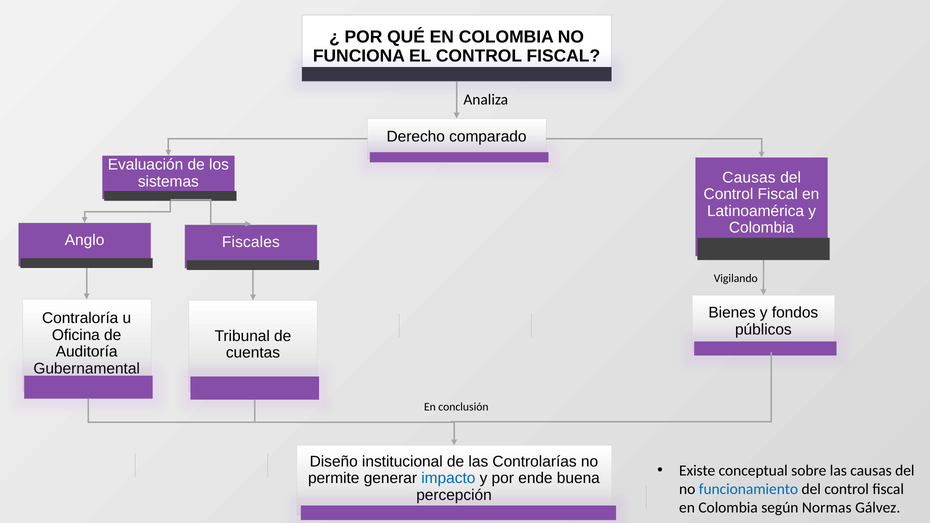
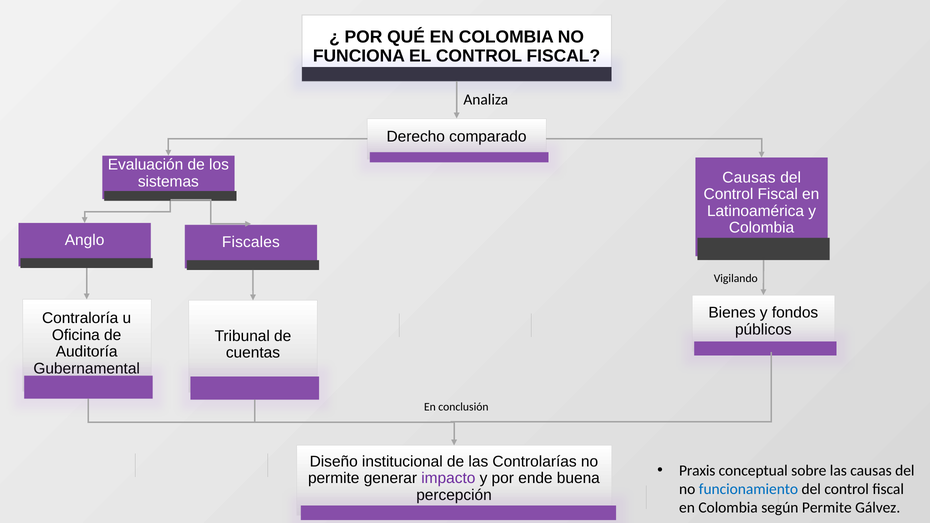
Existe: Existe -> Praxis (697, 471)
impacto colour: blue -> purple (448, 478)
según Normas: Normas -> Permite (827, 508)
